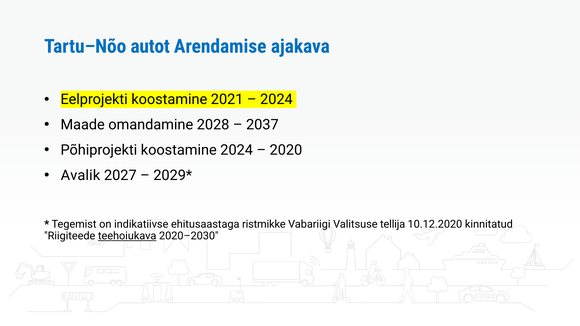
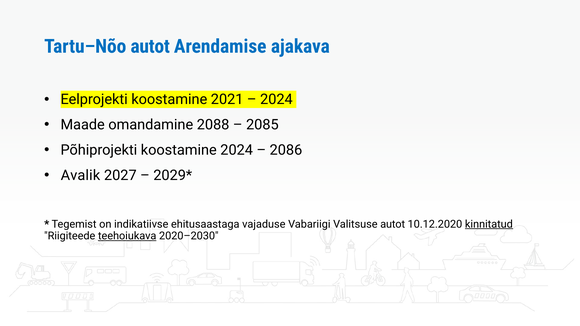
2028: 2028 -> 2088 (213, 125)
2037: 2037 -> 2085 (262, 125)
2020: 2020 -> 2086 (286, 150)
ristmikke: ristmikke -> vajaduse (264, 224)
Valitsuse tellija: tellija -> autot (393, 224)
kinnitatud underline: none -> present (489, 224)
